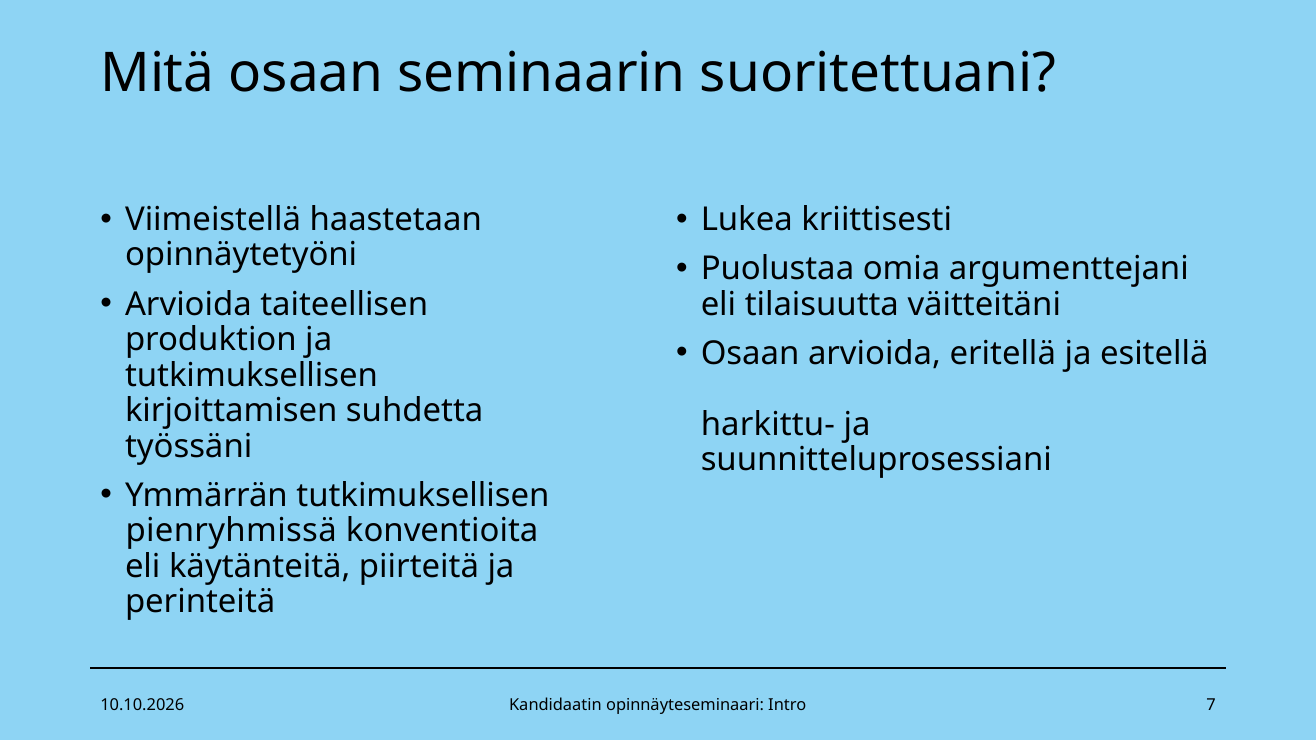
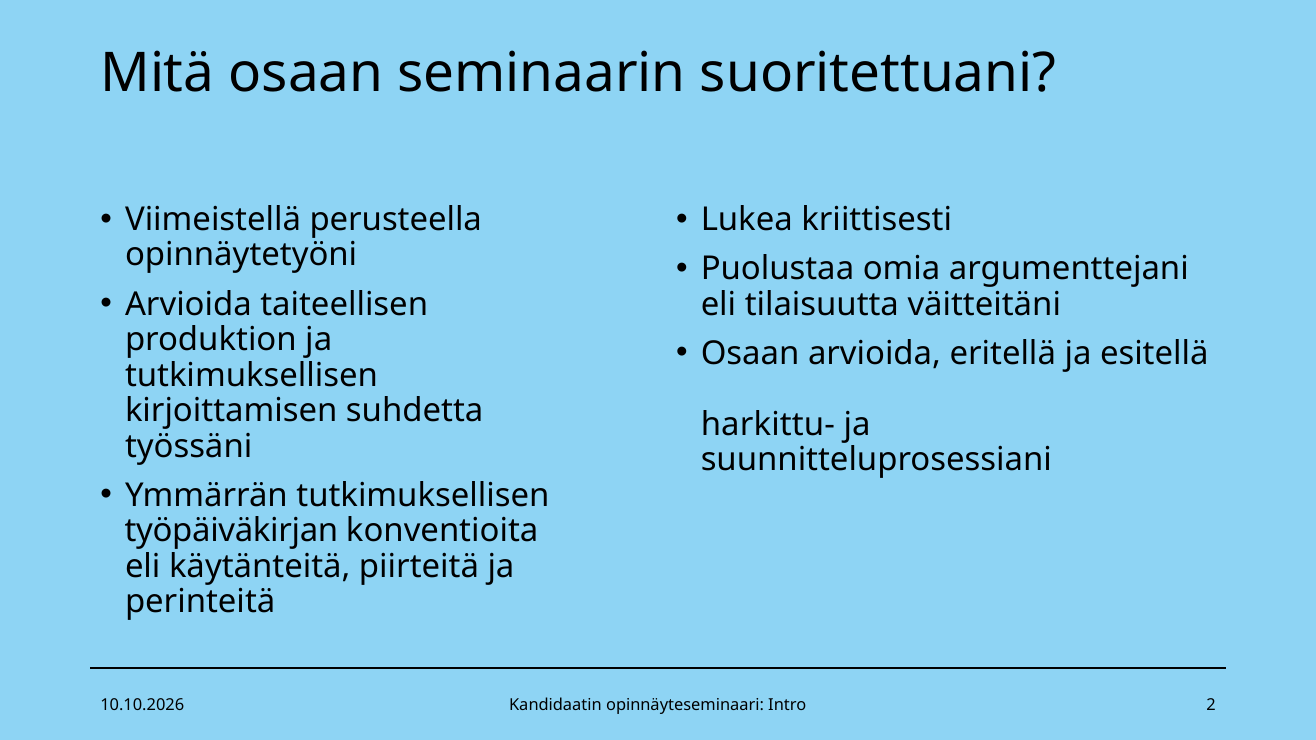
haastetaan: haastetaan -> perusteella (396, 220)
pienryhmissä: pienryhmissä -> työpäiväkirjan (231, 531)
7: 7 -> 2 (1211, 706)
